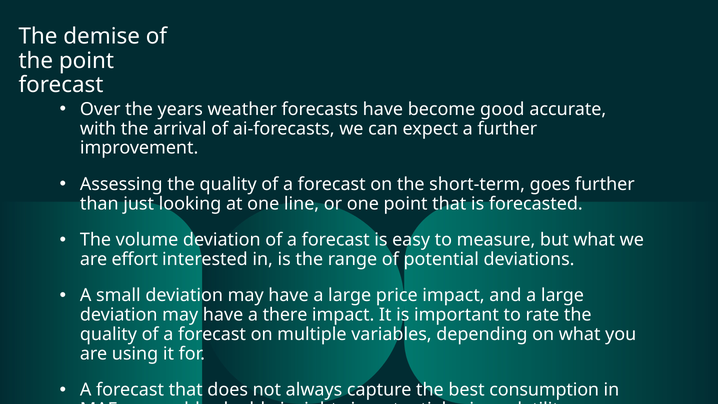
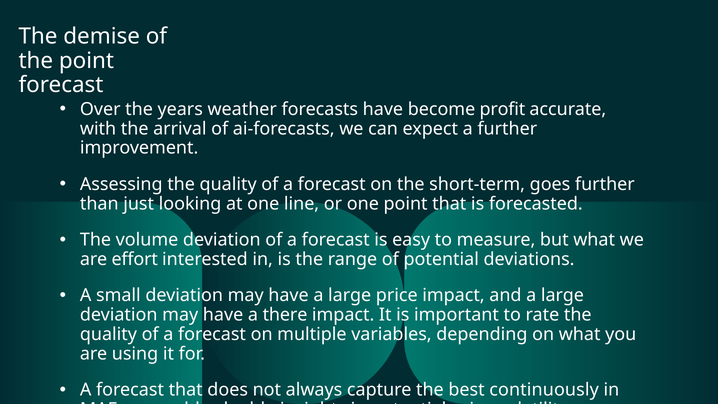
good: good -> profit (502, 109)
consumption: consumption -> continuously (544, 390)
